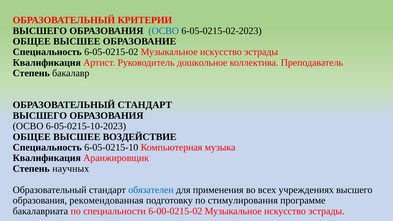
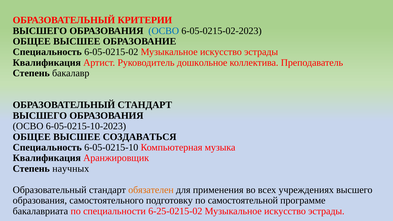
ВОЗДЕЙСТВИЕ: ВОЗДЕЙСТВИЕ -> СОЗДАВАТЬСЯ (140, 137)
обязателен colour: blue -> orange (151, 190)
рекомендованная: рекомендованная -> самостоятельного (107, 200)
стимулирования: стимулирования -> самостоятельной (243, 200)
6-00-0215-02: 6-00-0215-02 -> 6-25-0215-02 (175, 211)
